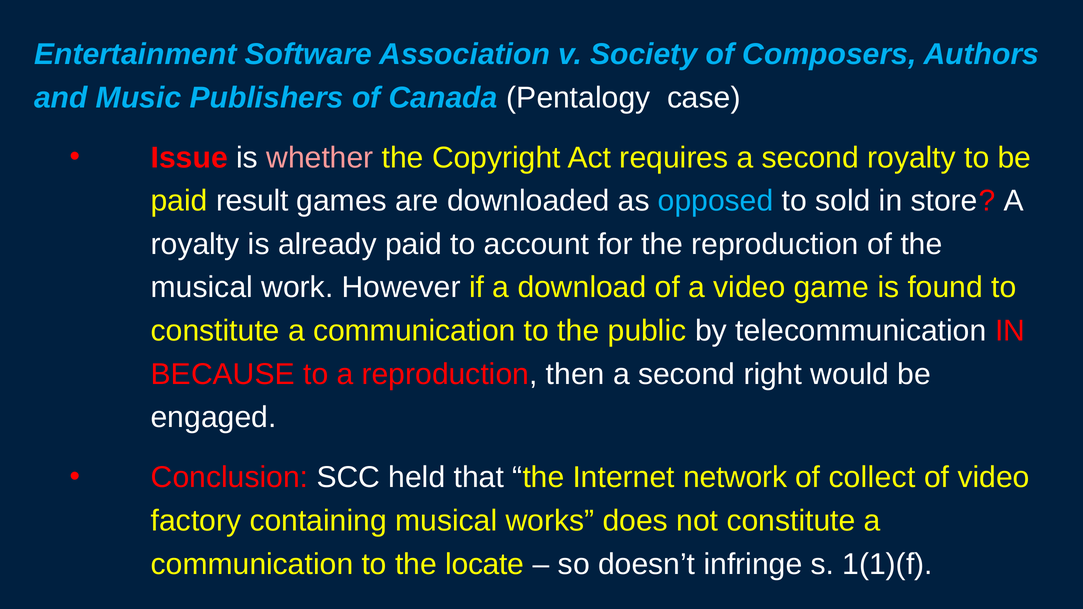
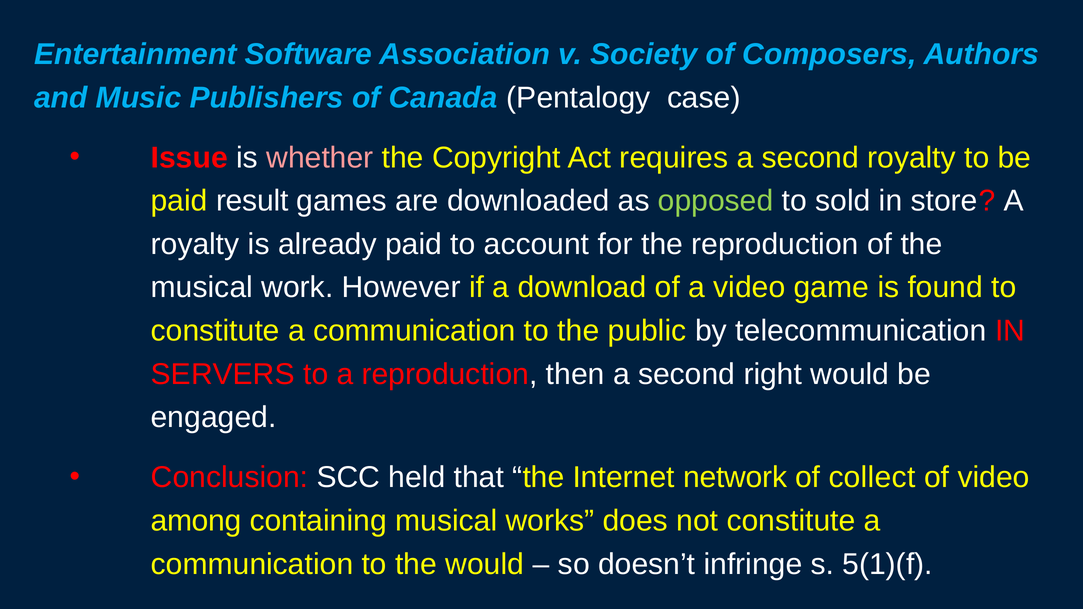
opposed colour: light blue -> light green (716, 201)
BECAUSE: BECAUSE -> SERVERS (223, 374)
factory: factory -> among (196, 521)
the locate: locate -> would (485, 564)
1(1)(f: 1(1)(f -> 5(1)(f (888, 564)
